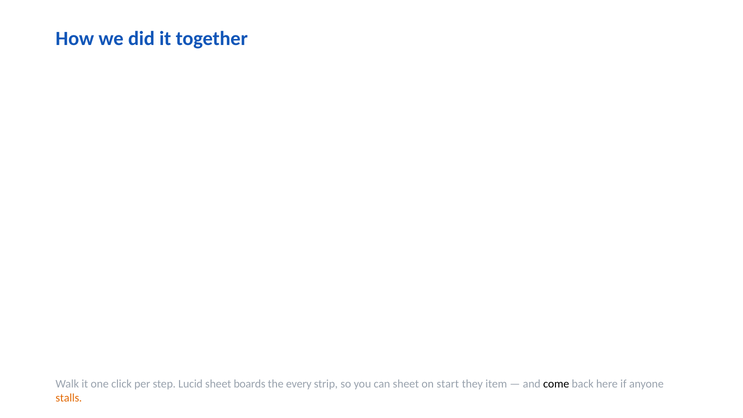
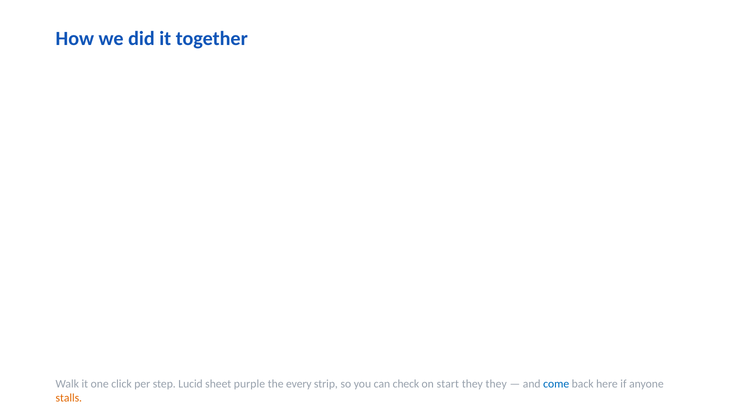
boards: boards -> purple (249, 384)
can sheet: sheet -> check (406, 384)
they item: item -> they (496, 384)
come colour: black -> blue (556, 384)
